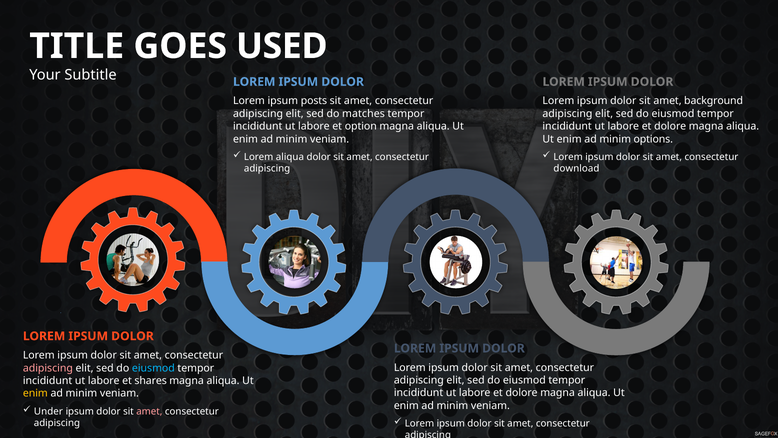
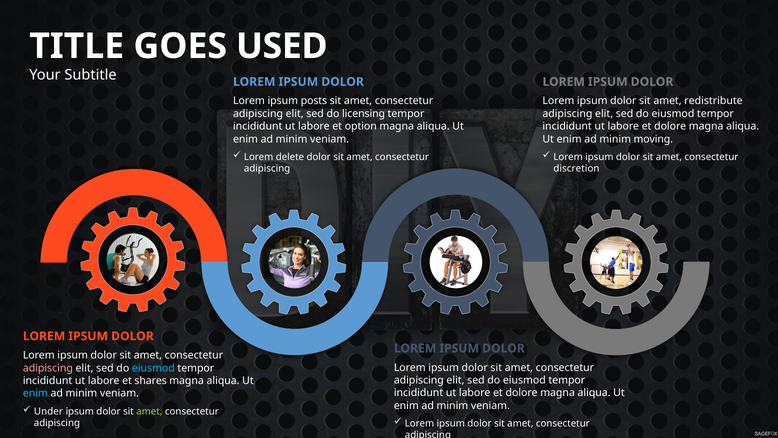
background: background -> redistribute (714, 101)
matches: matches -> licensing (364, 114)
options: options -> moving (653, 139)
Lorem aliqua: aliqua -> delete (290, 157)
download: download -> discretion (576, 169)
enim colour: yellow -> light blue (35, 393)
amet colour: pink -> light green (149, 411)
